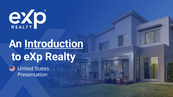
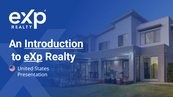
eXp underline: none -> present (33, 57)
